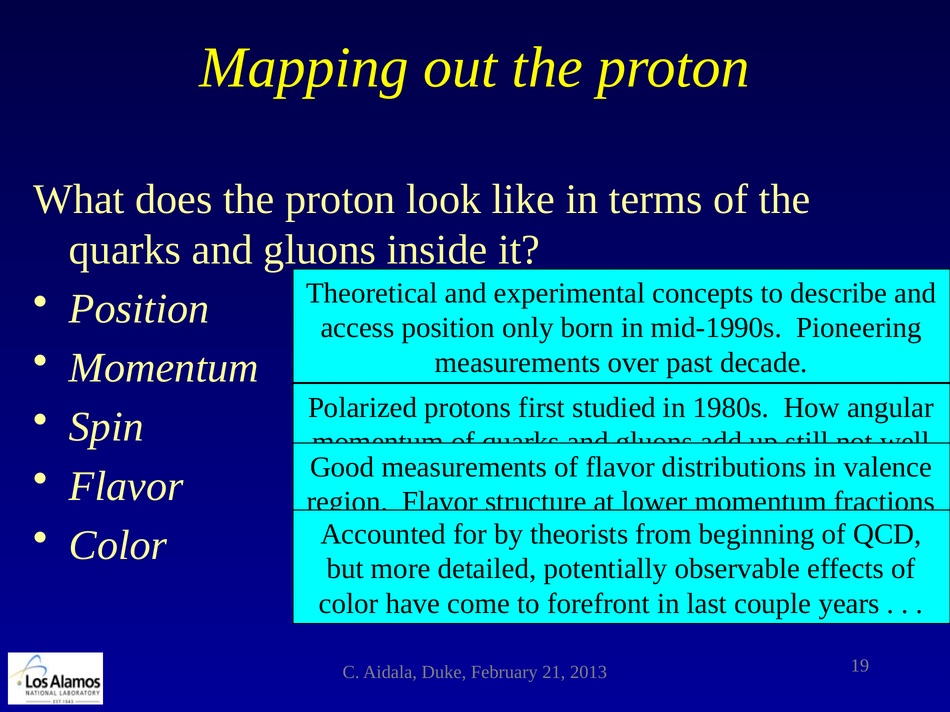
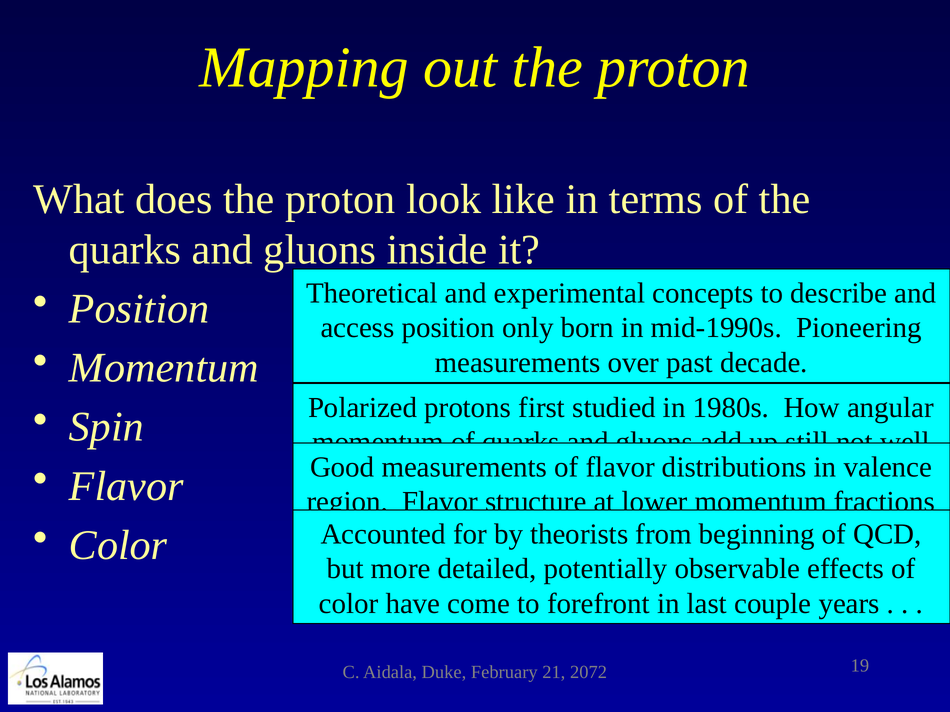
2013: 2013 -> 2072 (589, 673)
